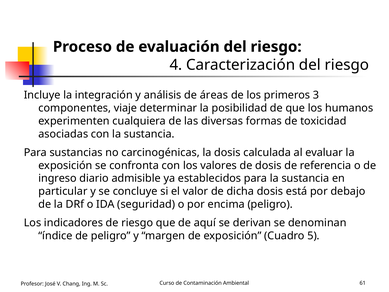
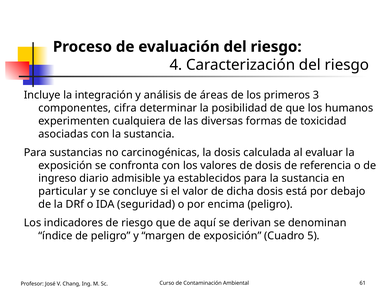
viaje: viaje -> cifra (125, 108)
